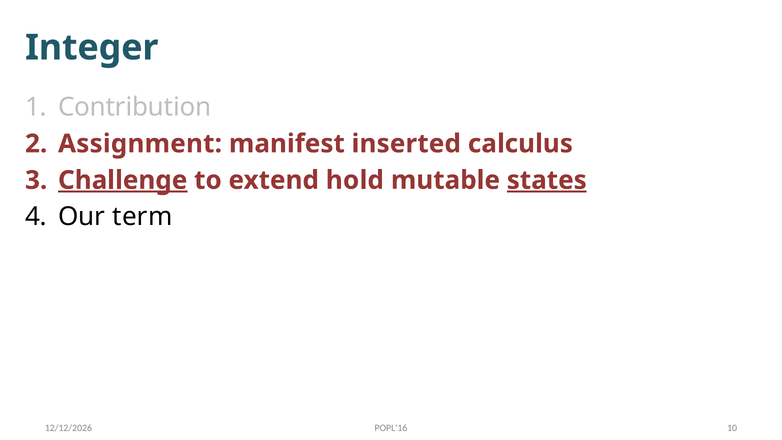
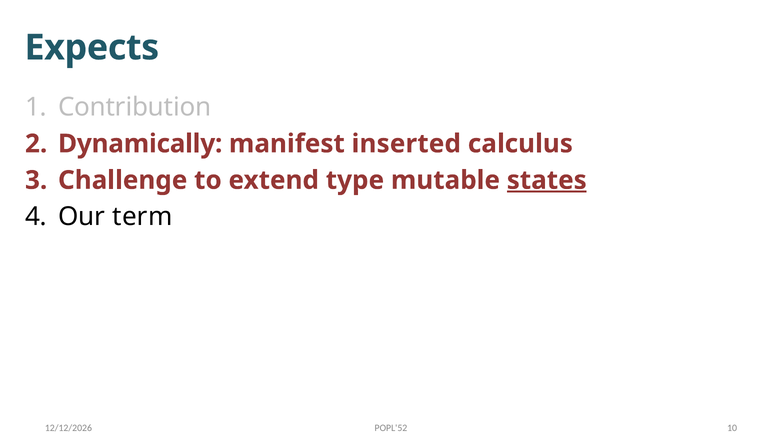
Integer: Integer -> Expects (92, 48)
Assignment: Assignment -> Dynamically (140, 144)
Challenge underline: present -> none (123, 180)
hold: hold -> type (355, 180)
POPL'16: POPL'16 -> POPL'52 (391, 428)
